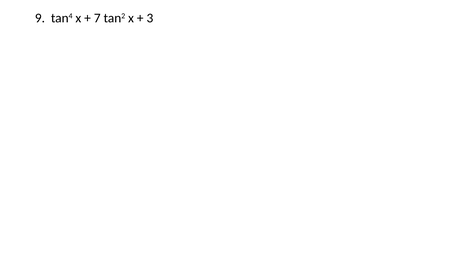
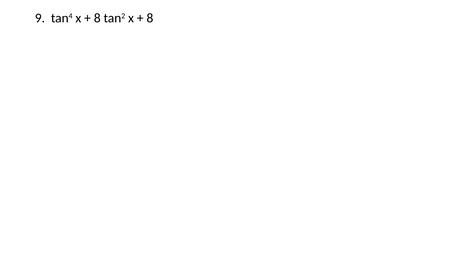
7: 7 -> 8 (97, 18)
3: 3 -> 8 (150, 18)
